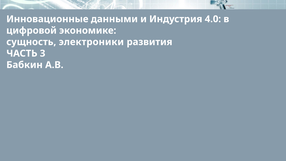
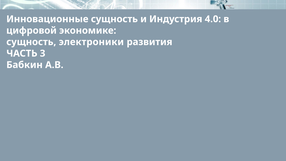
Инновационные данными: данными -> сущность (114, 19)
